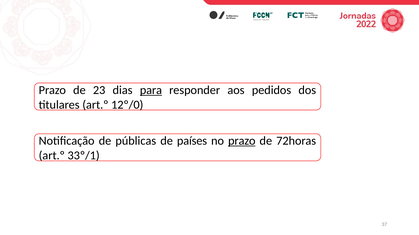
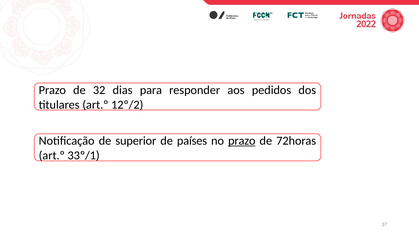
23: 23 -> 32 (99, 90)
para underline: present -> none (151, 90)
12º/0: 12º/0 -> 12º/2 (127, 105)
públicas: públicas -> superior (136, 141)
